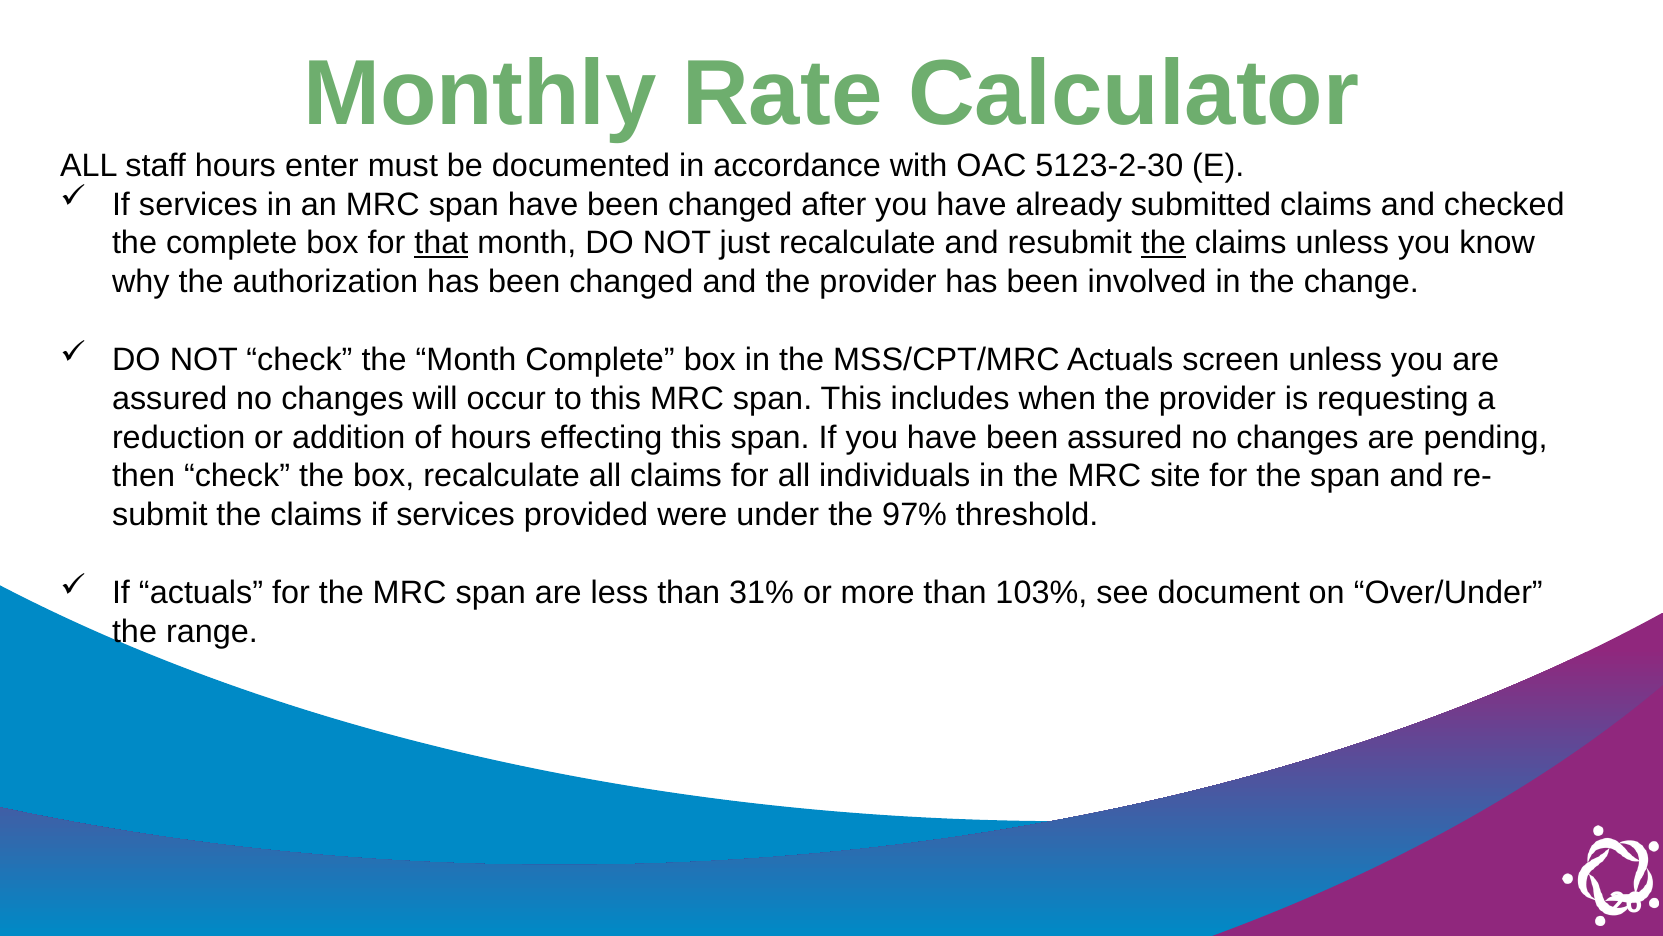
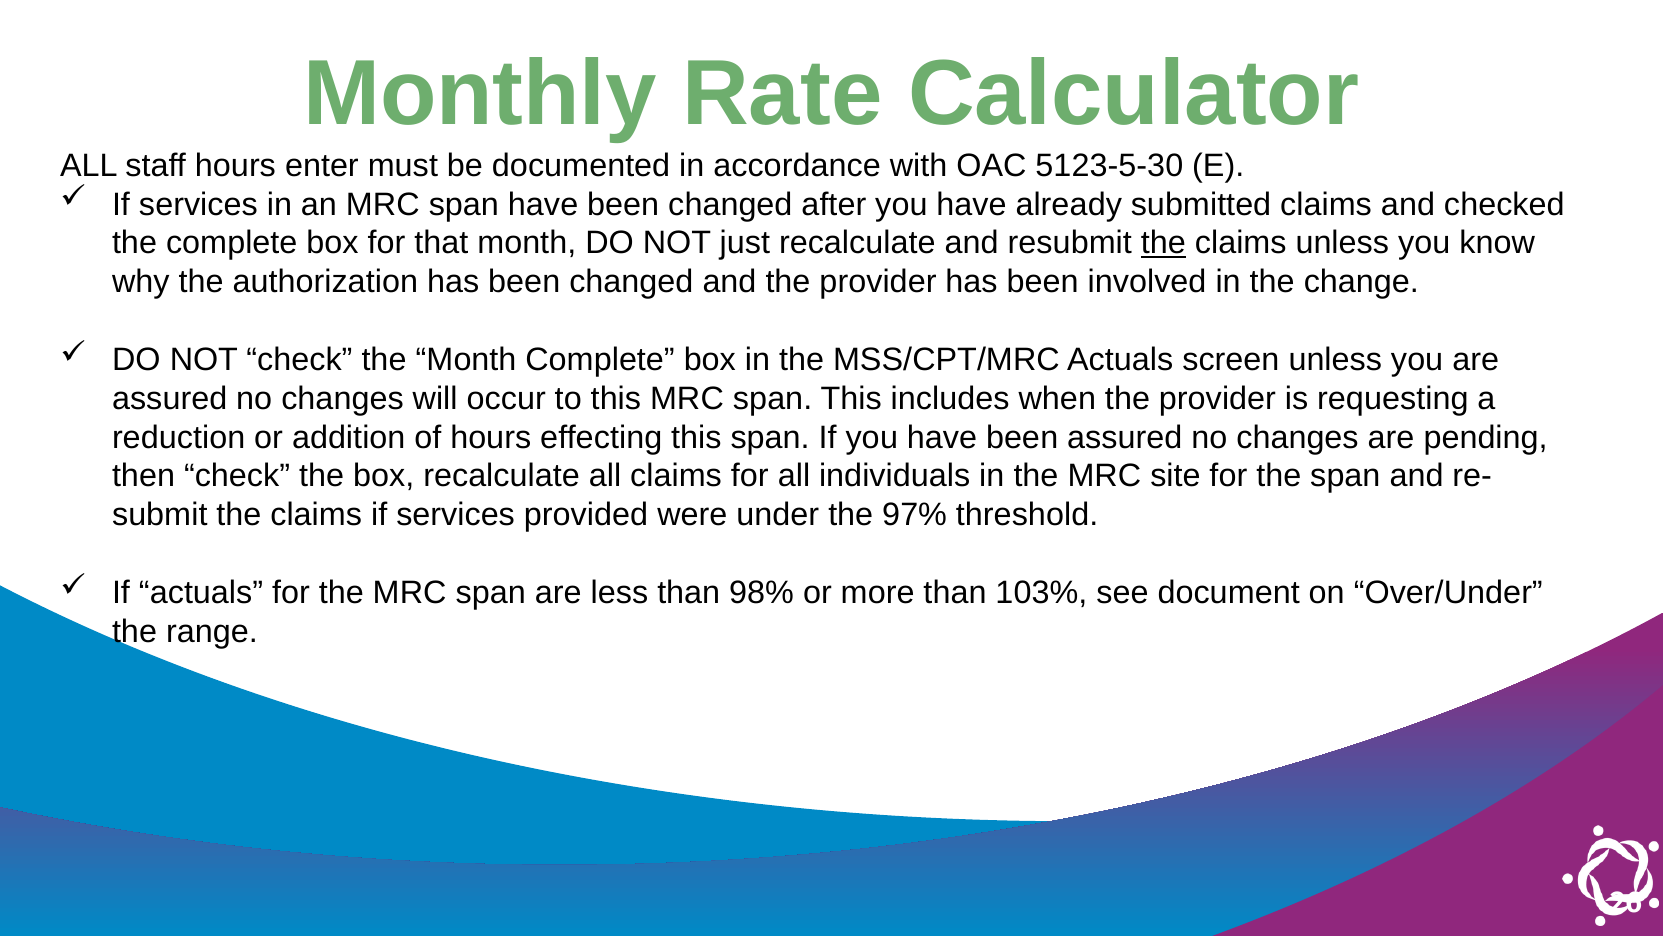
5123-2-30: 5123-2-30 -> 5123-5-30 (1109, 165)
that underline: present -> none (441, 243)
31%: 31% -> 98% (762, 593)
